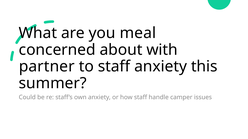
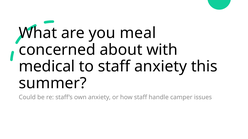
partner: partner -> medical (47, 67)
